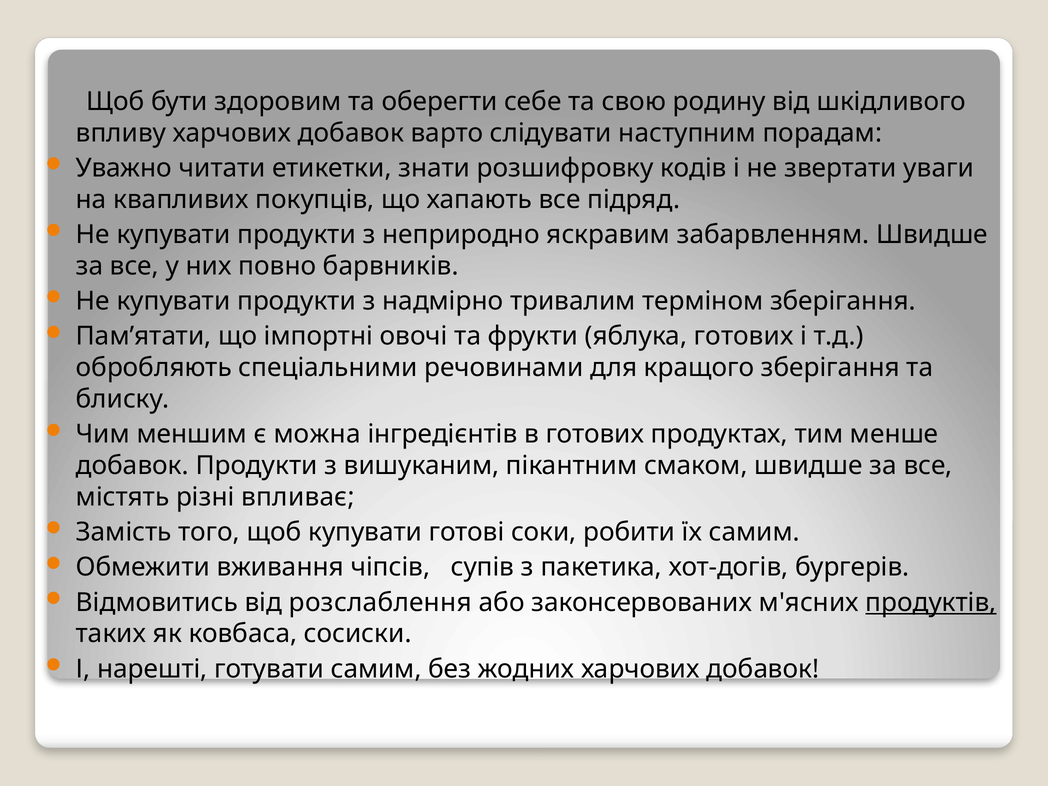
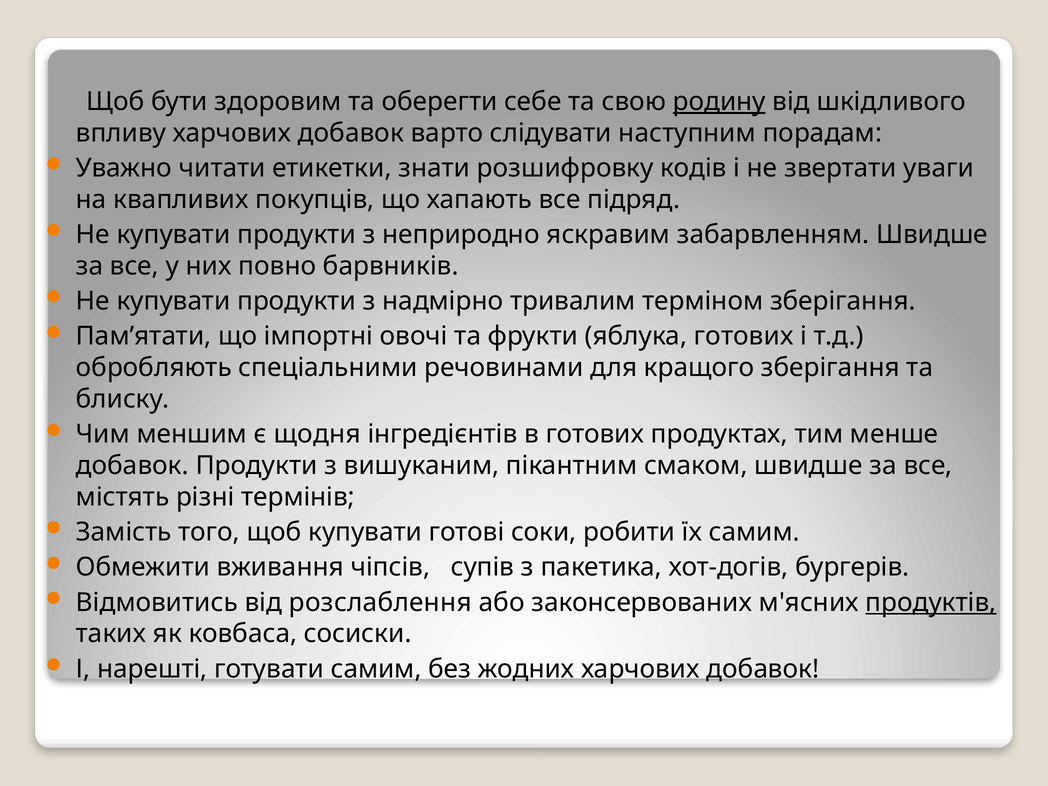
родину underline: none -> present (719, 102)
можна: можна -> щодня (317, 434)
впливає: впливає -> термінів (298, 497)
